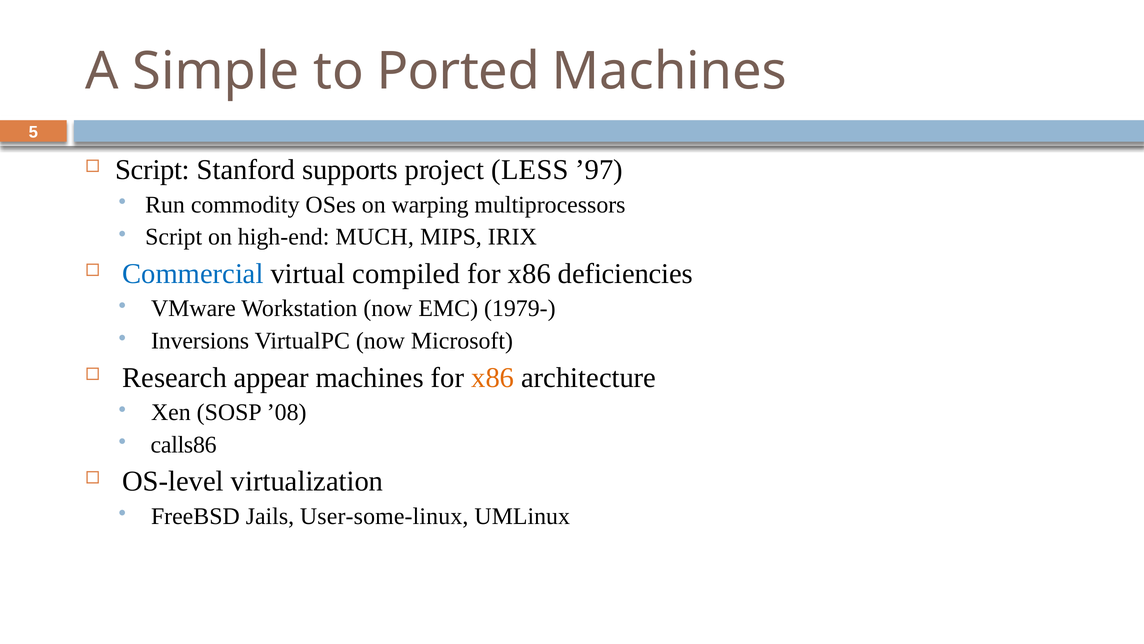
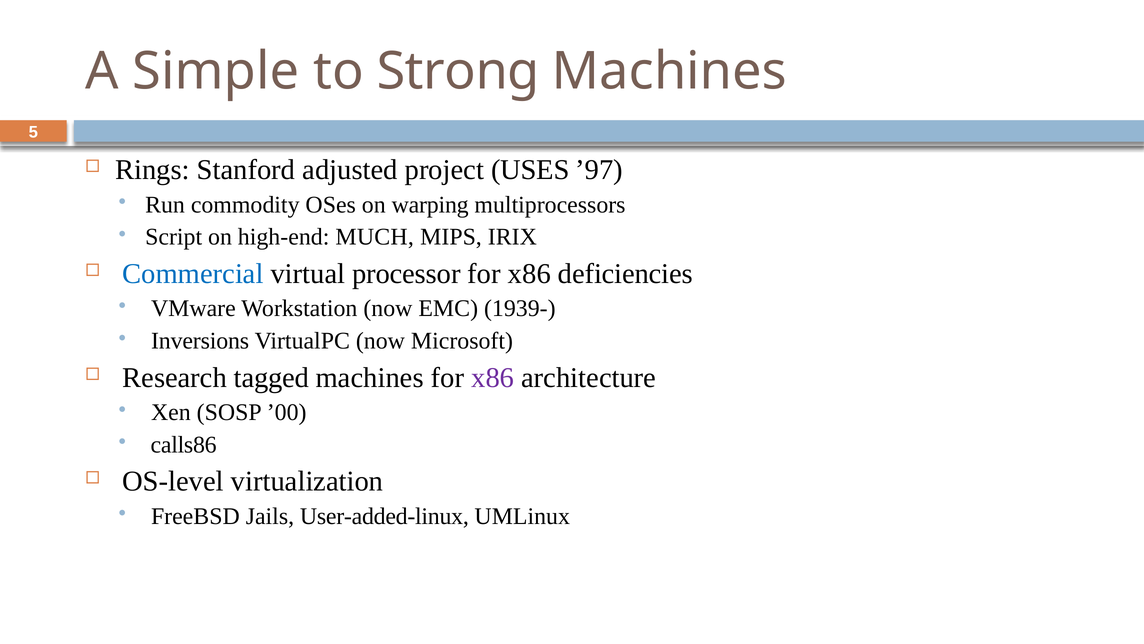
Ported: Ported -> Strong (458, 72)
Script: Script -> Rings (152, 170)
supports: supports -> adjusted (350, 170)
LESS: LESS -> USES (530, 170)
compiled: compiled -> processor (406, 273)
1979-: 1979- -> 1939- (520, 308)
appear: appear -> tagged (271, 377)
x86 colour: orange -> purple (493, 377)
’08: ’08 -> ’00 (287, 412)
User-some-linux: User-some-linux -> User-added-linux (384, 516)
